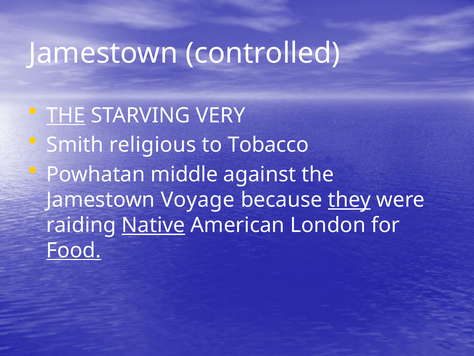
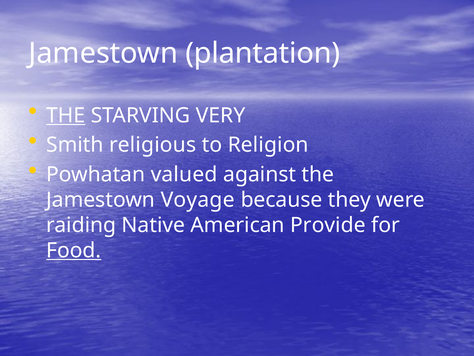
controlled: controlled -> plantation (263, 53)
Tobacco: Tobacco -> Religion (268, 145)
middle: middle -> valued (184, 174)
they underline: present -> none (349, 200)
Native underline: present -> none (153, 225)
London: London -> Provide (328, 225)
